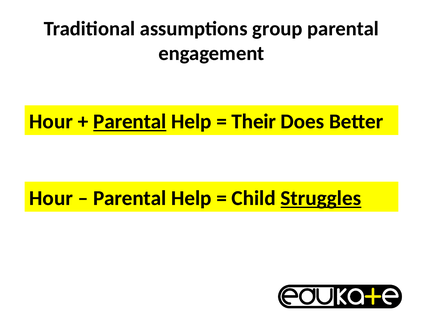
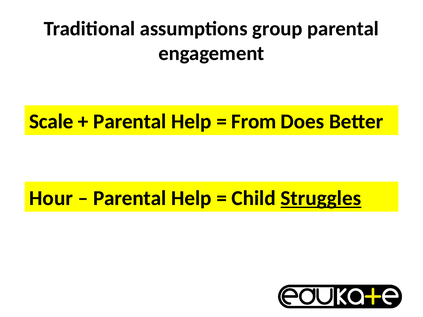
Hour: Hour -> Scale (51, 122)
Parental underline: present -> none (130, 122)
Their: Their -> From (254, 122)
